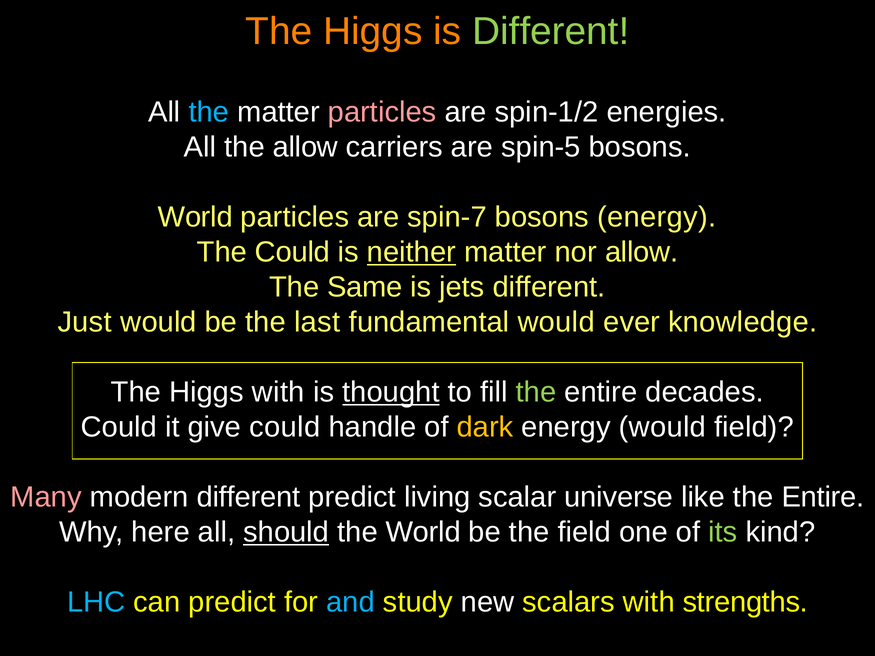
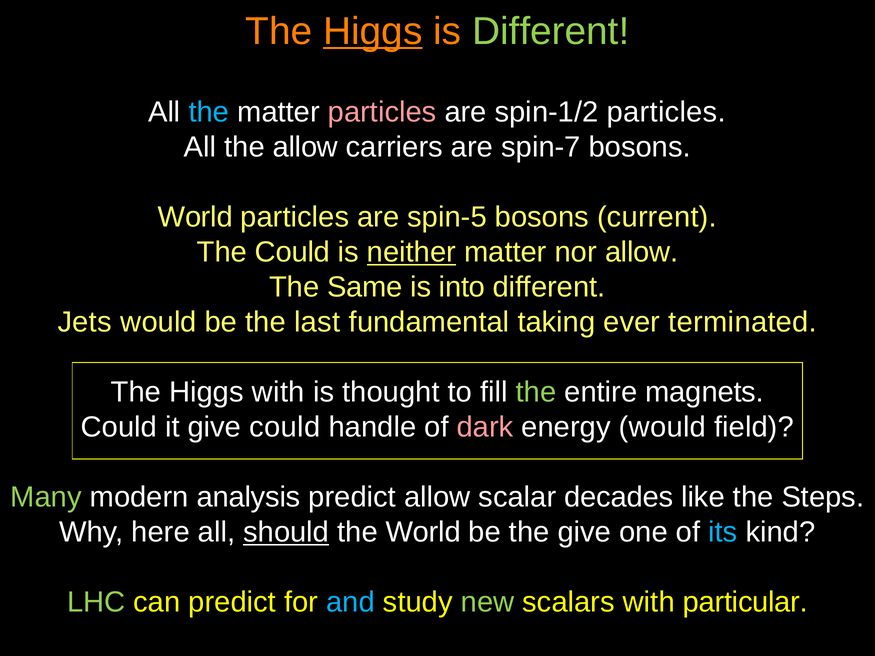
Higgs underline: none -> present (373, 31)
spin-1/2 energies: energies -> particles (666, 112)
spin-5: spin-5 -> spin-7 (541, 147)
spin-7: spin-7 -> spin-5 (447, 217)
bosons energy: energy -> current (657, 217)
jets: jets -> into (462, 287)
Just: Just -> Jets (85, 322)
fundamental would: would -> taking (556, 322)
knowledge: knowledge -> terminated (743, 322)
thought underline: present -> none (391, 392)
decades: decades -> magnets (705, 392)
dark colour: yellow -> pink (485, 427)
Many colour: pink -> light green (46, 497)
modern different: different -> analysis (249, 497)
predict living: living -> allow (437, 497)
universe: universe -> decades (619, 497)
like the Entire: Entire -> Steps (823, 497)
the field: field -> give (584, 532)
its colour: light green -> light blue (723, 532)
LHC colour: light blue -> light green (96, 602)
new colour: white -> light green (488, 602)
strengths: strengths -> particular (745, 602)
